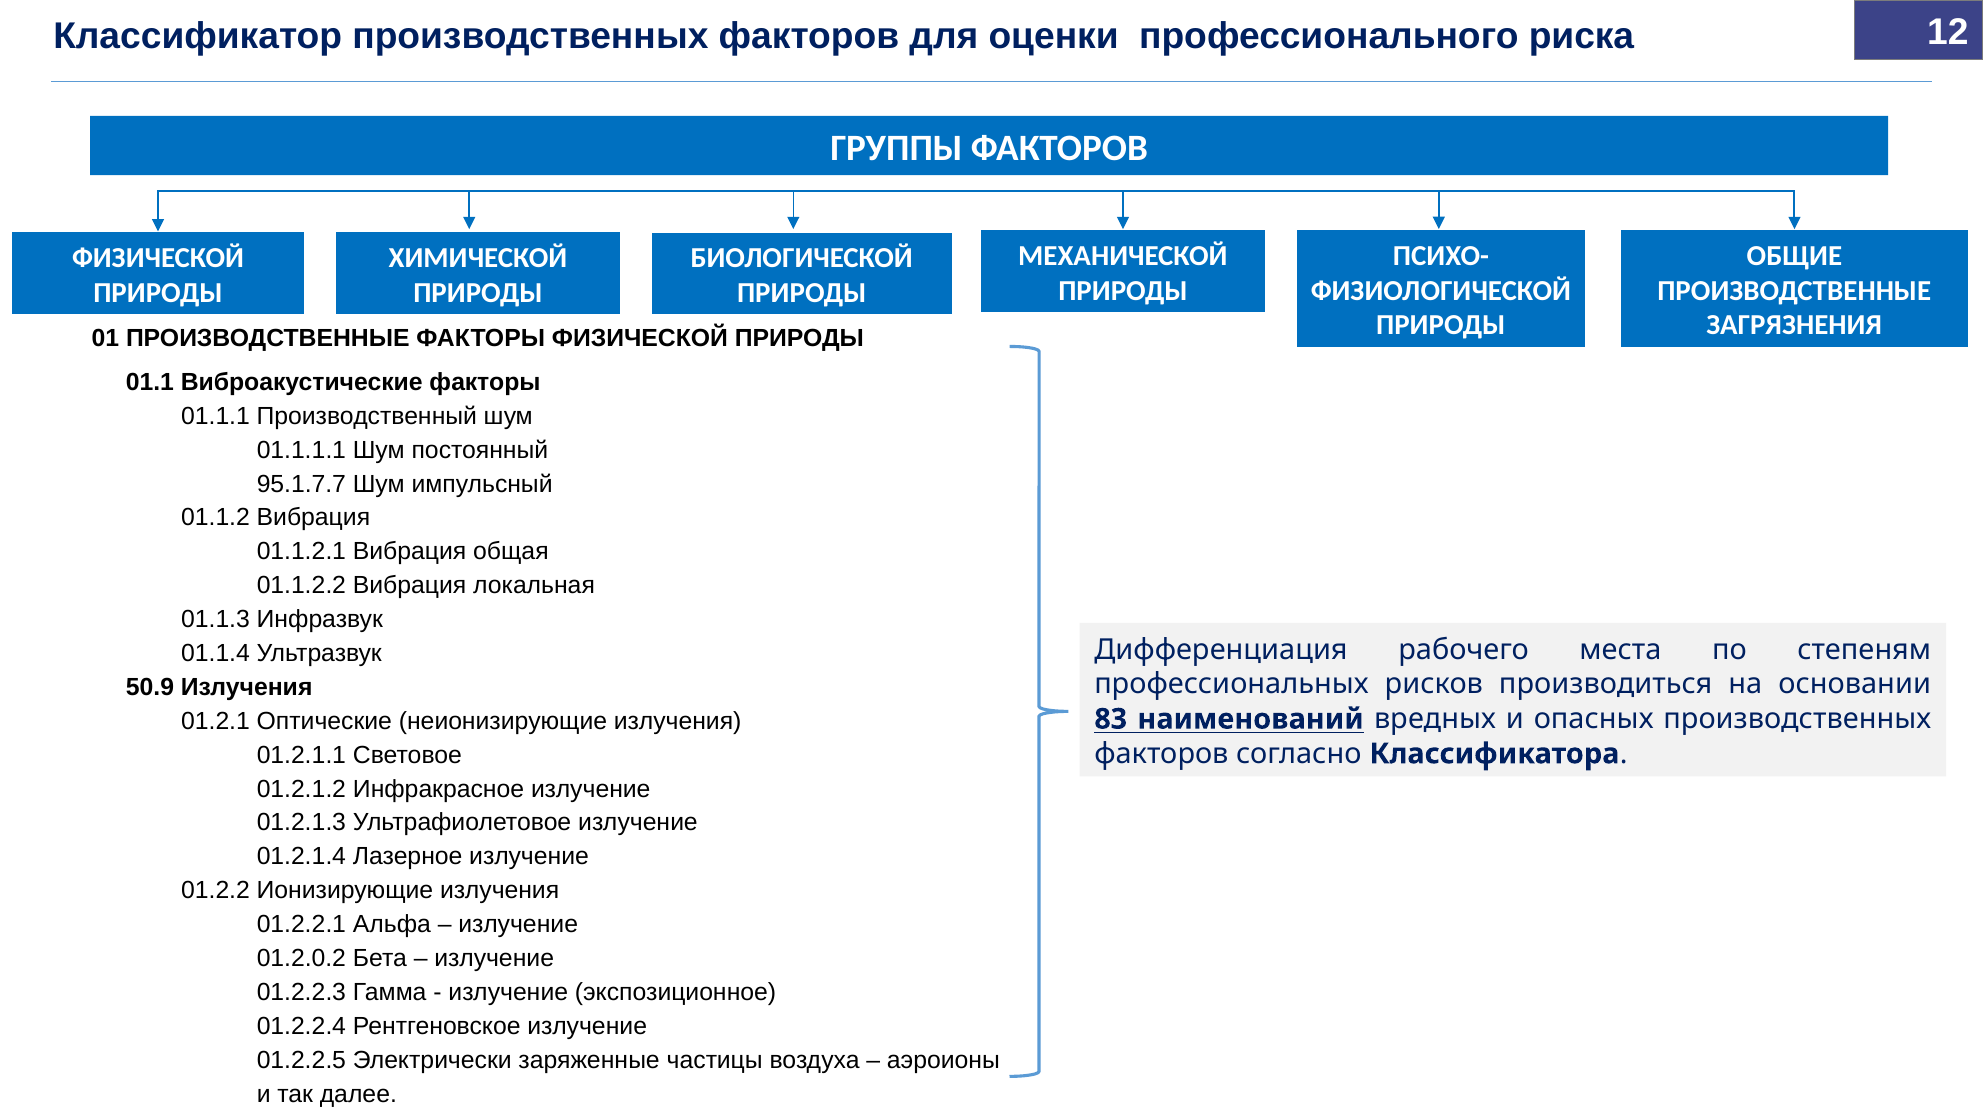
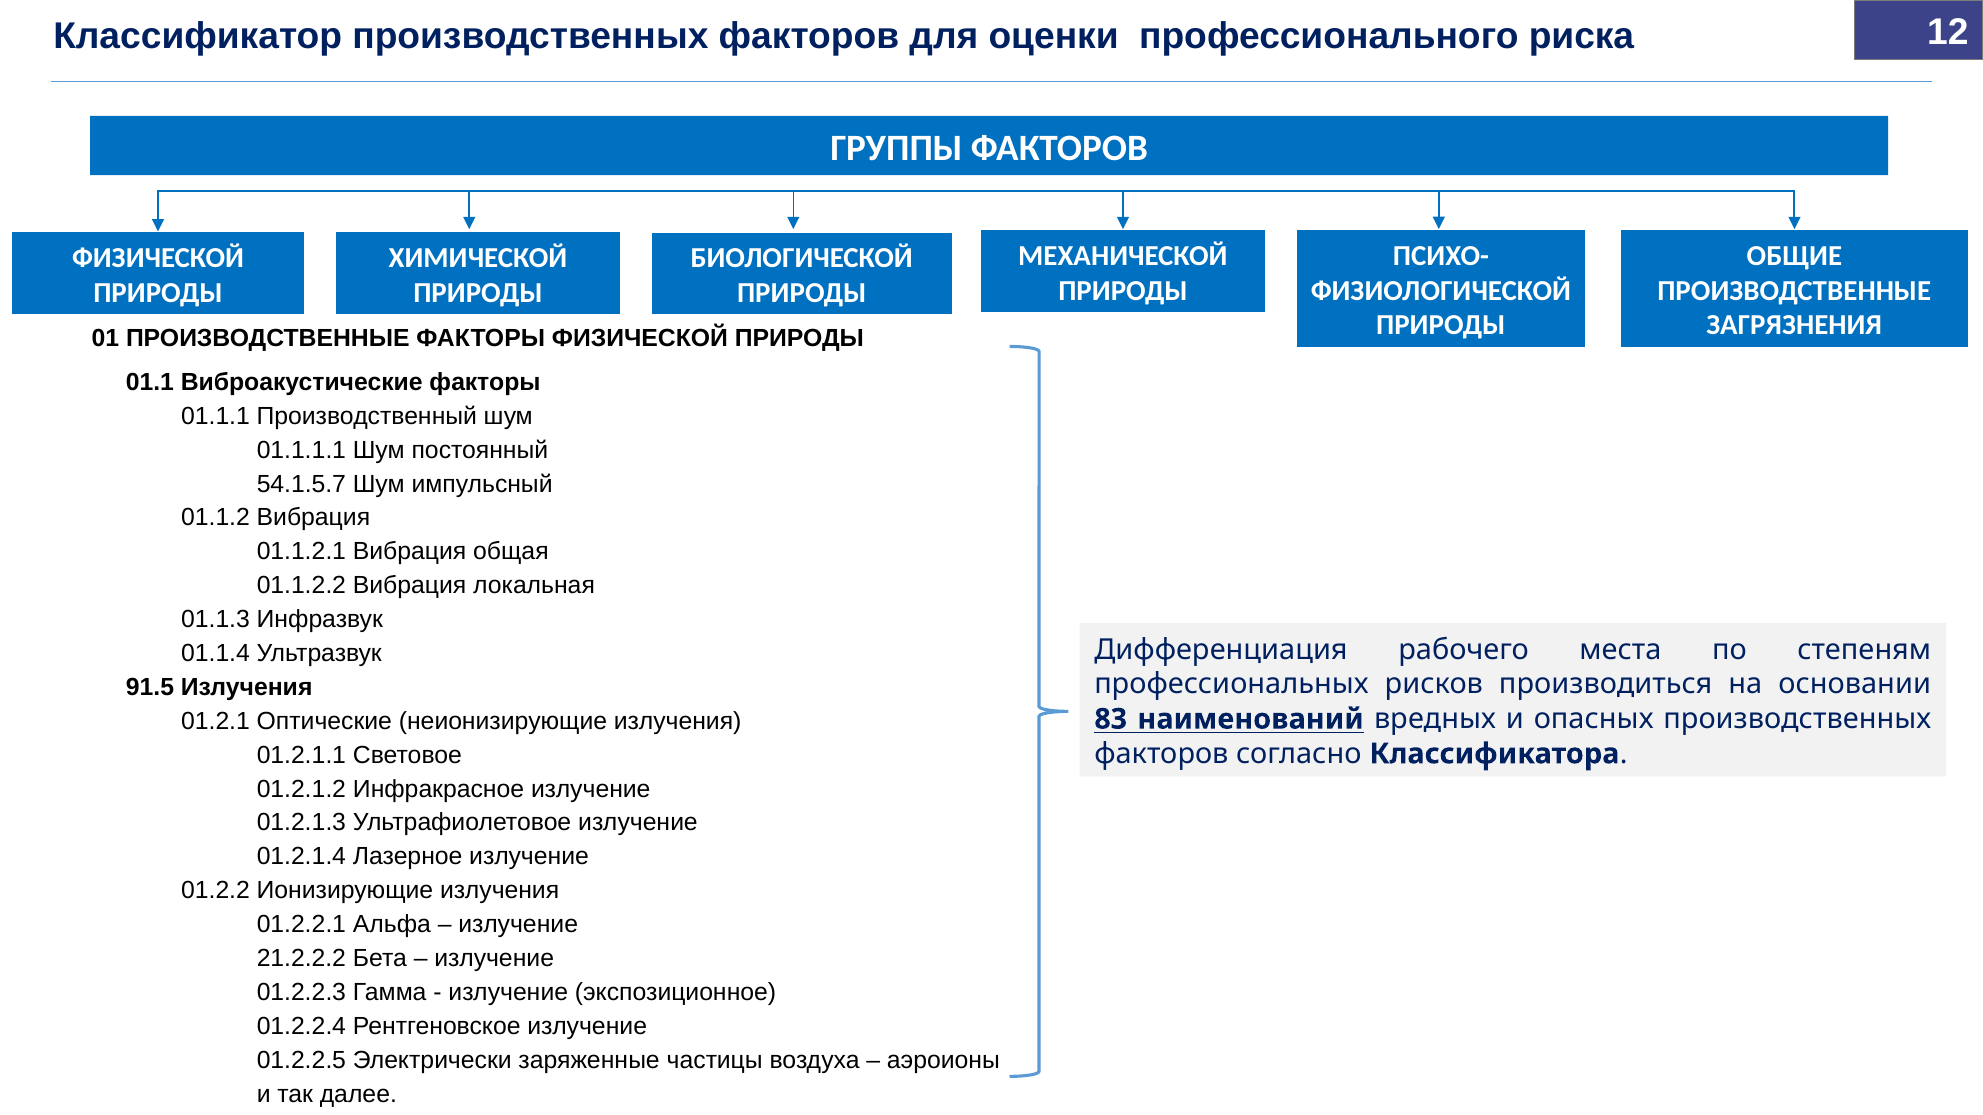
95.1.7.7: 95.1.7.7 -> 54.1.5.7 (301, 484)
50.9: 50.9 -> 91.5 (150, 687)
01.2.0.2: 01.2.0.2 -> 21.2.2.2 (301, 959)
